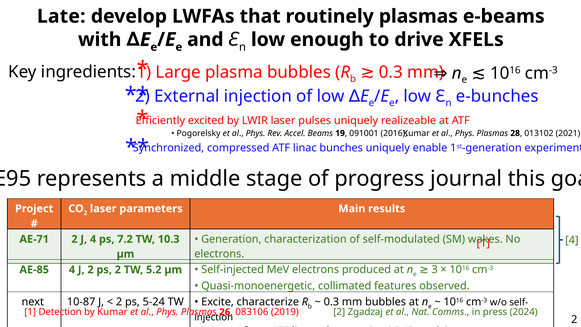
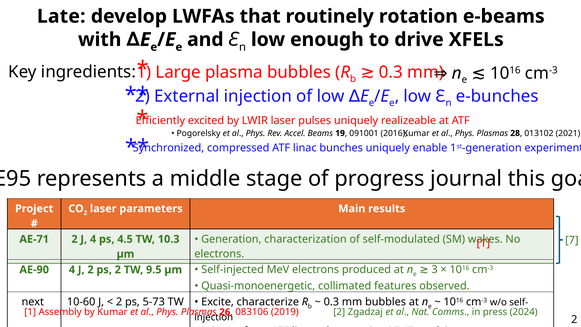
routinely plasmas: plasmas -> rotation (418, 16)
4: 4 -> 7 (572, 240)
7.2: 7.2 -> 4.5 (125, 239)
AE-85: AE-85 -> AE-90 (34, 270)
5.2: 5.2 -> 9.5 (154, 270)
10-87: 10-87 -> 10-60 (81, 302)
5-24: 5-24 -> 5-73 (154, 302)
Detection: Detection -> Assembly (60, 312)
